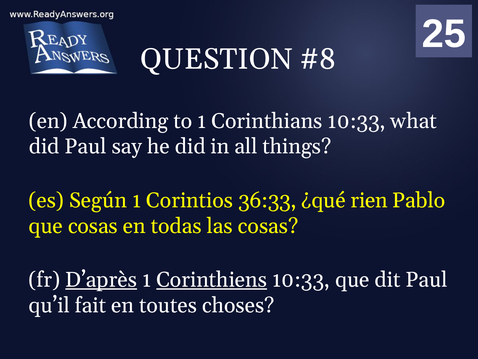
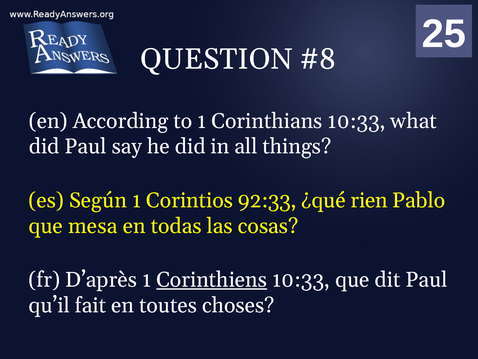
36:33: 36:33 -> 92:33 (267, 200)
que cosas: cosas -> mesa (93, 226)
D’après underline: present -> none (101, 279)
